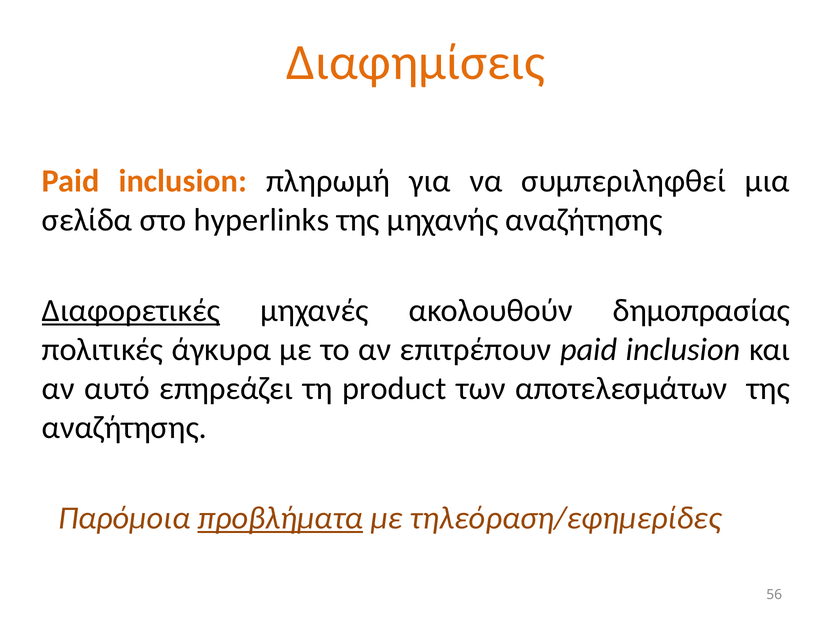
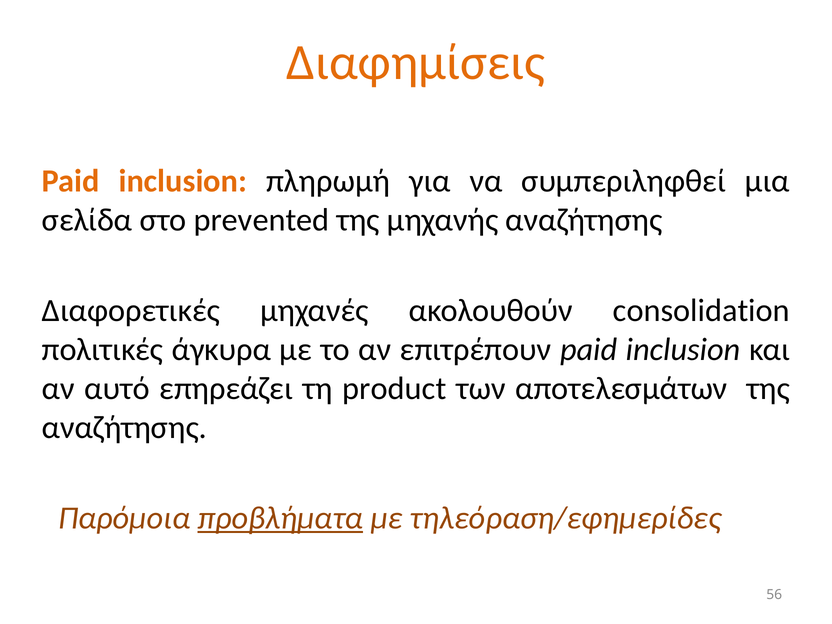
hyperlinks: hyperlinks -> prevented (262, 220)
Διαφορετικές underline: present -> none (131, 311)
δημοπρασίας: δημοπρασίας -> consolidation (701, 311)
